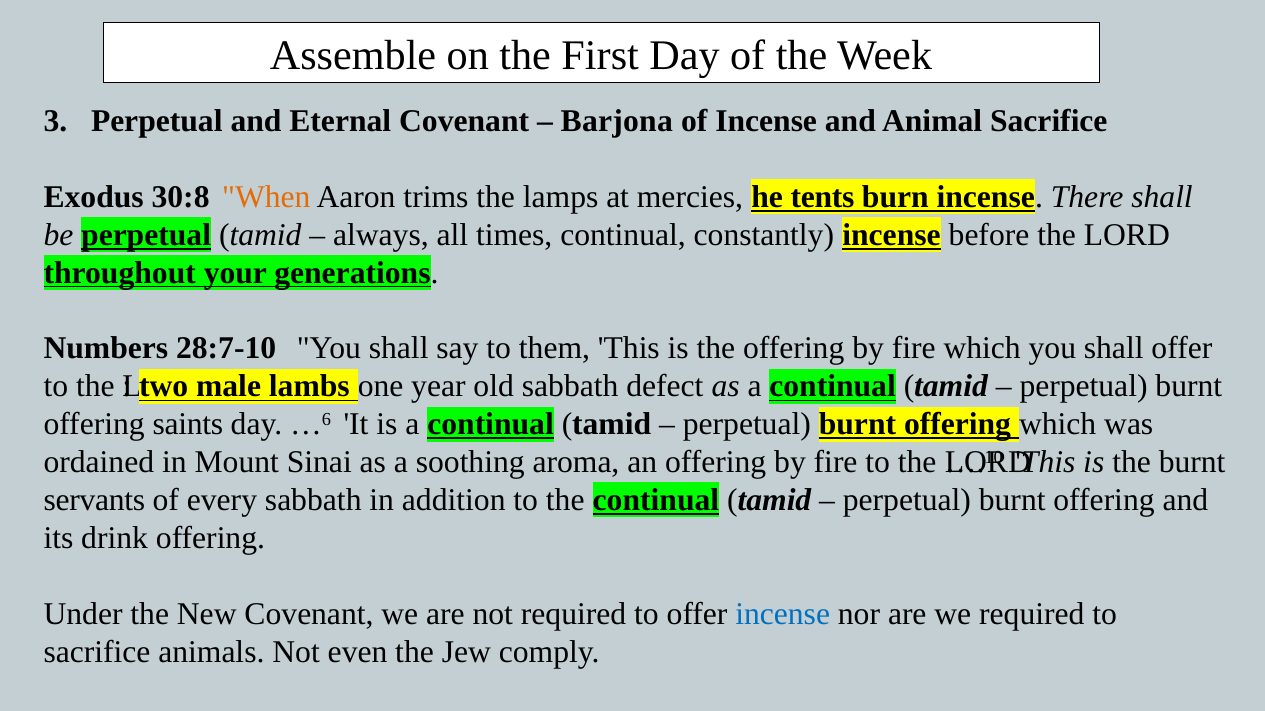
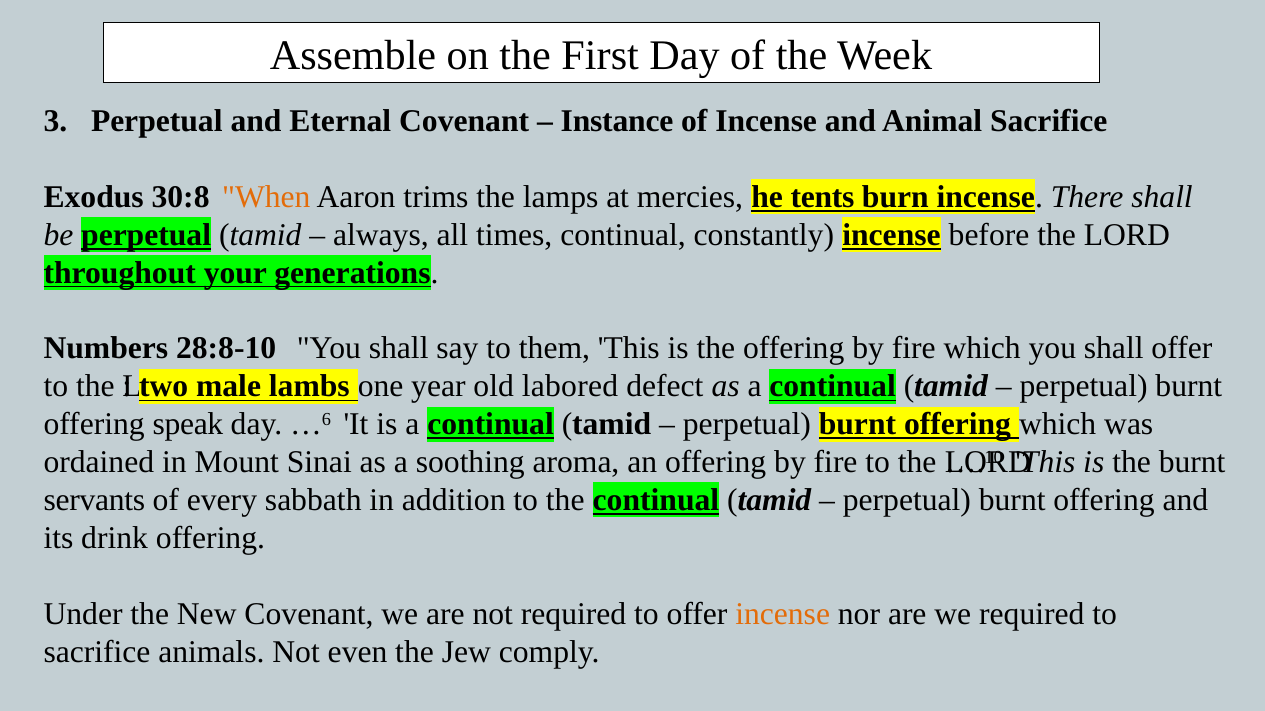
Barjona: Barjona -> Instance (617, 121)
28:7-10: 28:7-10 -> 28:8-10 (226, 349)
old sabbath: sabbath -> labored (570, 387)
saints: saints -> speak (188, 425)
incense colour: blue -> orange (783, 614)
